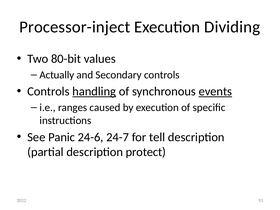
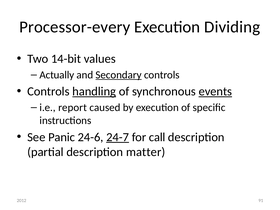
Processor-inject: Processor-inject -> Processor-every (75, 27)
80-bit: 80-bit -> 14-bit (66, 59)
Secondary underline: none -> present (119, 75)
ranges: ranges -> report (73, 107)
24-7 underline: none -> present (118, 137)
tell: tell -> call (157, 137)
protect: protect -> matter (146, 152)
